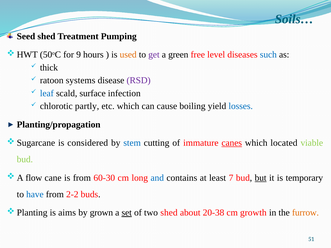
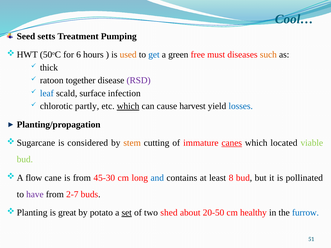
Soils…: Soils… -> Cool… (294, 19)
Seed shed: shed -> setts (46, 36)
9: 9 -> 6 (79, 55)
get colour: purple -> blue (154, 55)
level: level -> must (216, 55)
such colour: blue -> orange (268, 55)
systems: systems -> together (81, 81)
which underline: none -> present (128, 106)
boiling: boiling -> harvest (193, 106)
stem colour: blue -> orange (132, 143)
60-30: 60-30 -> 45-30 (104, 178)
7: 7 -> 8 (231, 178)
but underline: present -> none (261, 178)
temporary: temporary -> pollinated (304, 178)
have colour: blue -> purple (35, 195)
2-2: 2-2 -> 2-7 (72, 195)
aims: aims -> great (67, 213)
grown: grown -> potato (101, 213)
20-38: 20-38 -> 20-50 (214, 213)
growth: growth -> healthy (253, 213)
furrow colour: orange -> blue (305, 213)
